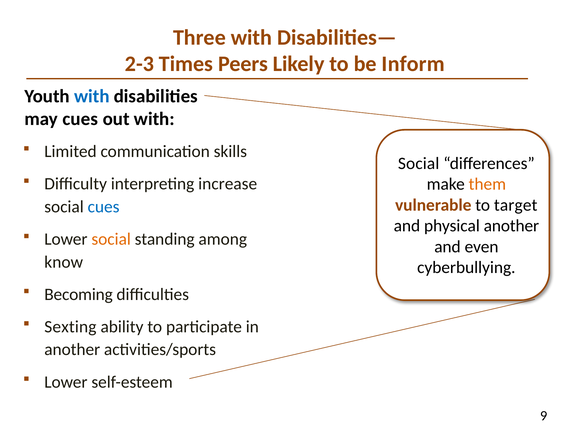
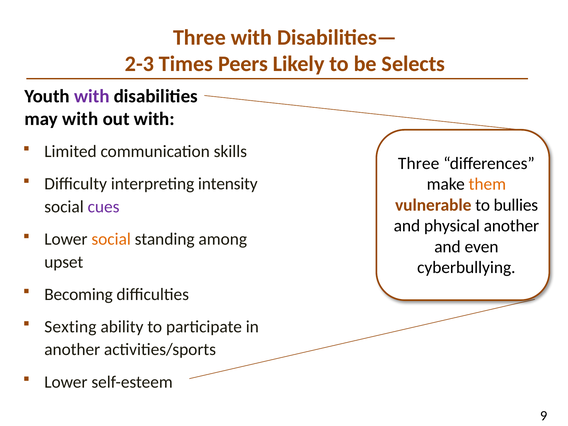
Inform: Inform -> Selects (413, 64)
with colour: blue -> purple (92, 96)
may cues: cues -> with (80, 119)
Social: Social -> Three (419, 163)
increase: increase -> intensity (228, 184)
target: target -> bullies (516, 205)
cues colour: blue -> purple (104, 207)
know: know -> upset (64, 262)
